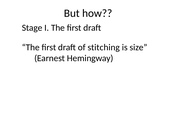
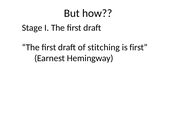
is size: size -> first (139, 47)
